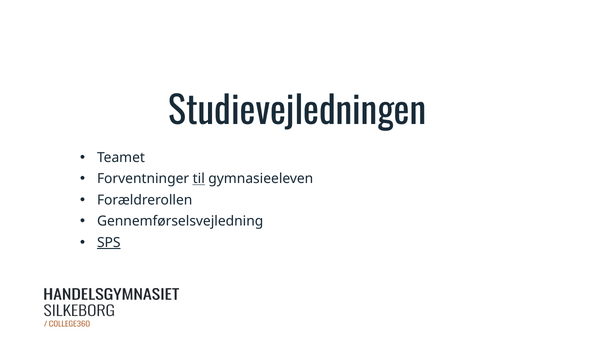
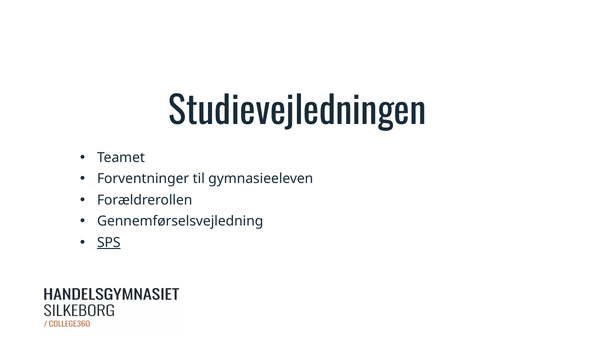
til underline: present -> none (199, 179)
